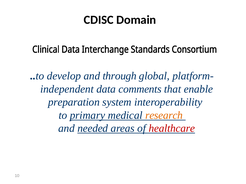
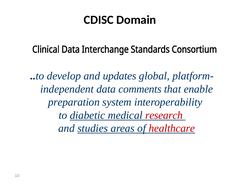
through: through -> updates (120, 76)
primary: primary -> diabetic (87, 116)
research colour: orange -> red (164, 116)
needed: needed -> studies (93, 129)
